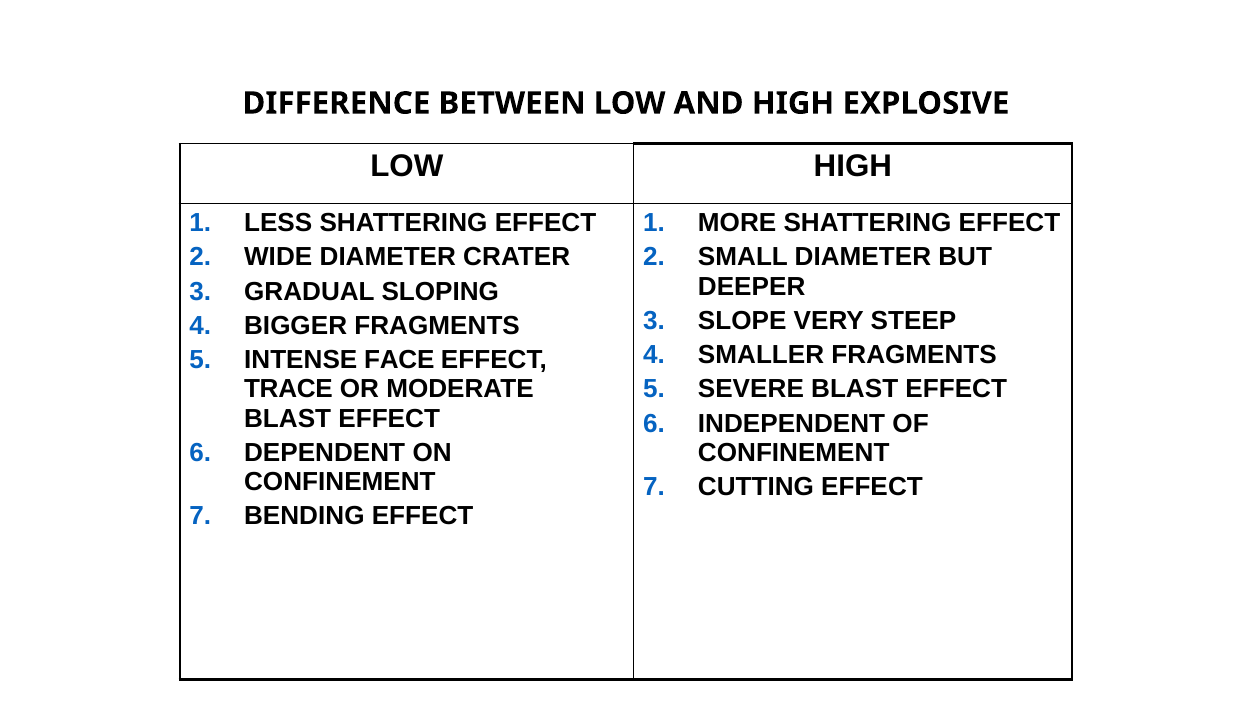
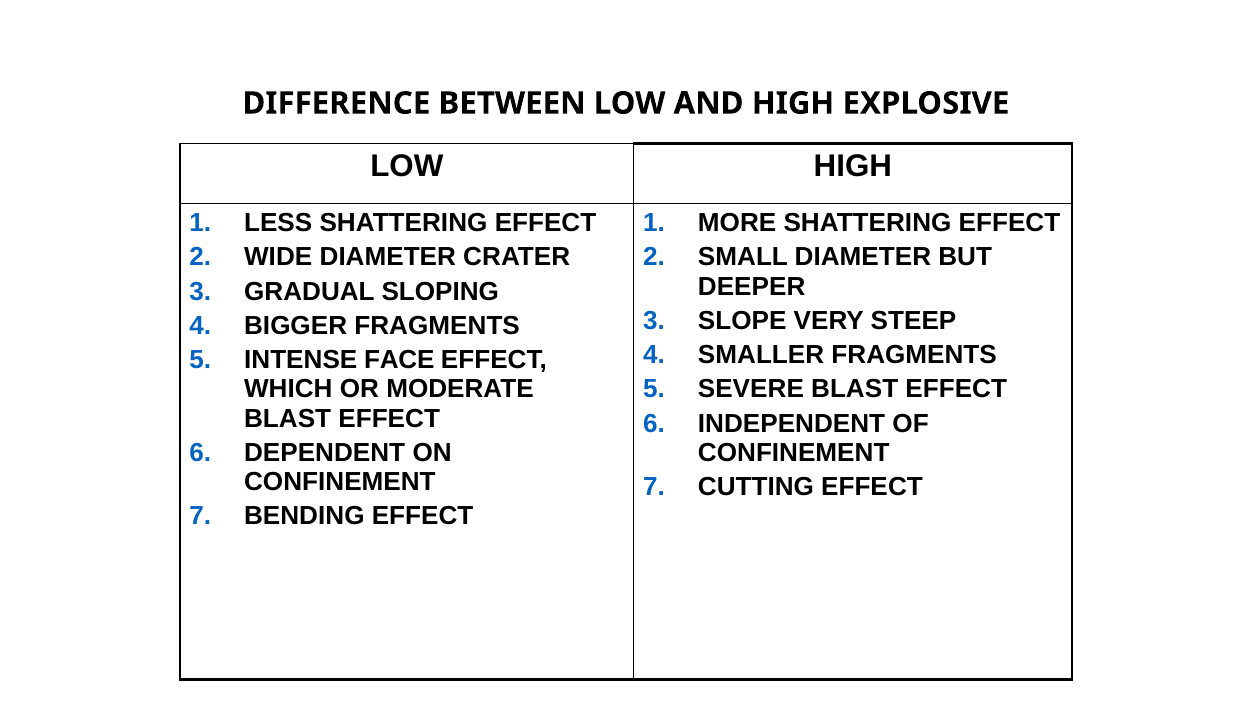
TRACE: TRACE -> WHICH (288, 389)
